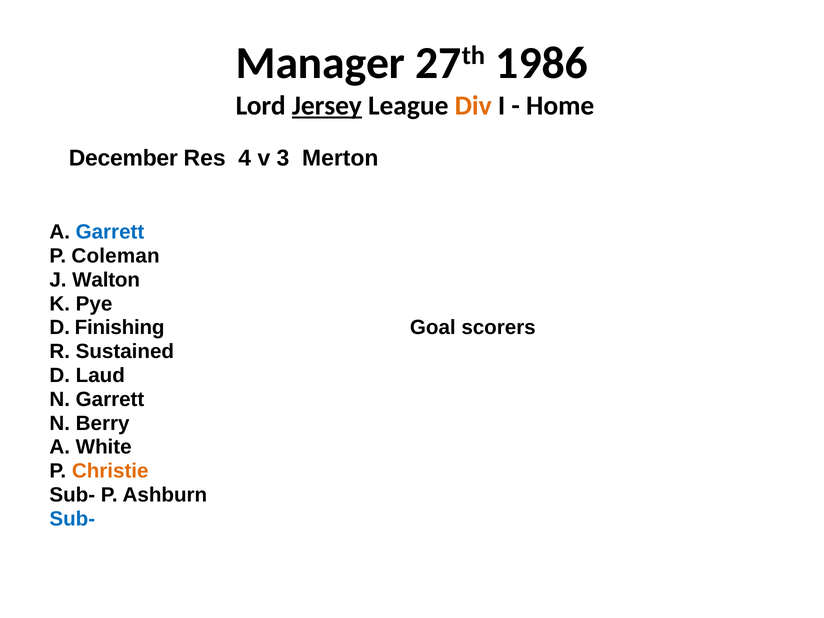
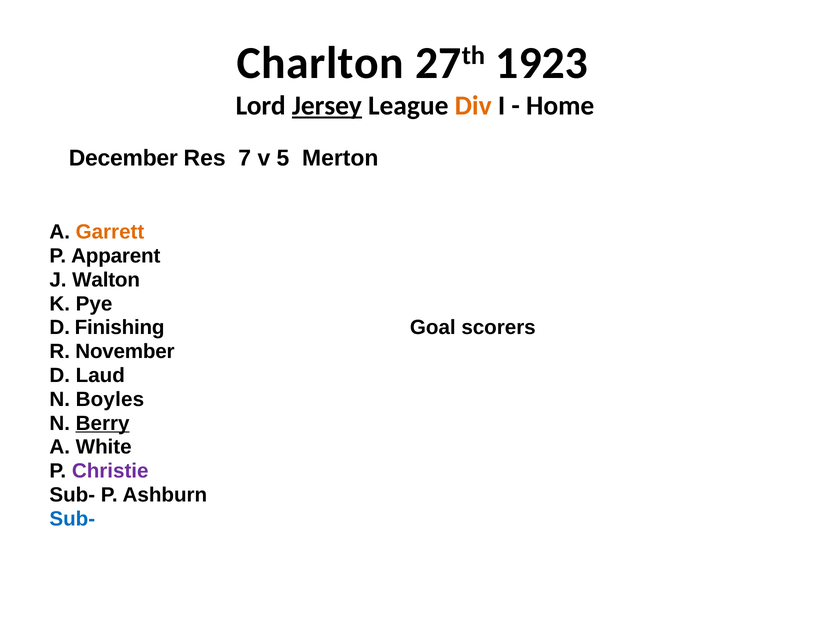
Manager: Manager -> Charlton (320, 63)
1986: 1986 -> 1923 (542, 63)
4: 4 -> 7 (245, 158)
3: 3 -> 5 (283, 158)
Garrett colour: blue -> orange (110, 232)
Coleman: Coleman -> Apparent (116, 256)
Sustained: Sustained -> November (125, 352)
N Garrett: Garrett -> Boyles (110, 399)
Berry underline: none -> present (103, 423)
Christie colour: orange -> purple (110, 471)
